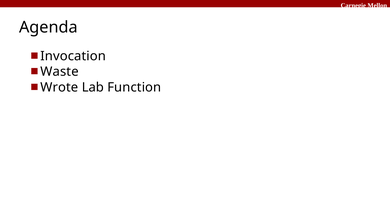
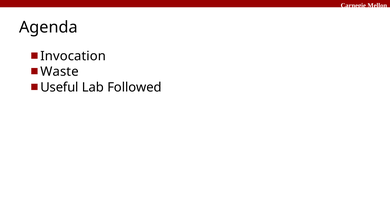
Wrote: Wrote -> Useful (59, 87)
Function: Function -> Followed (134, 87)
